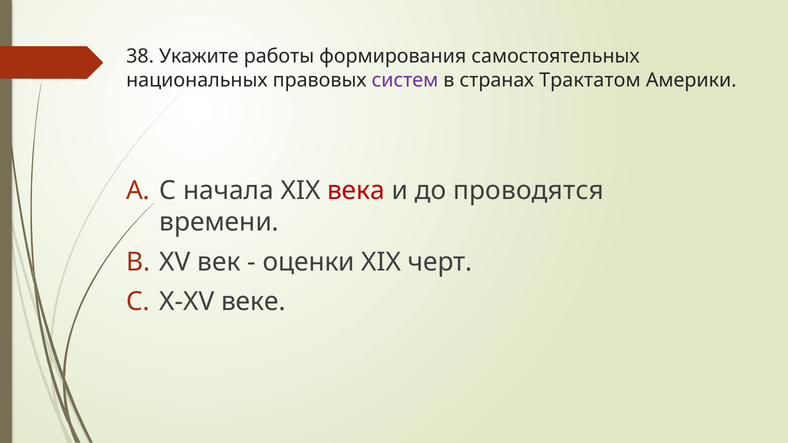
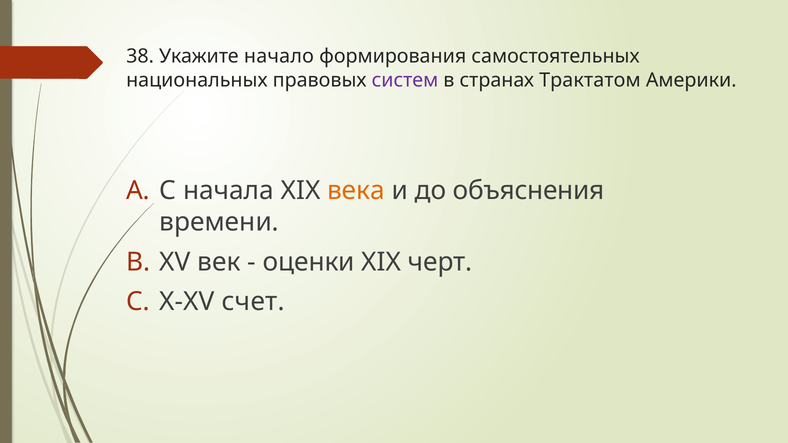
работы: работы -> начало (279, 57)
века colour: red -> orange (356, 191)
проводятся: проводятся -> объяснения (529, 191)
веке: веке -> счет (253, 302)
